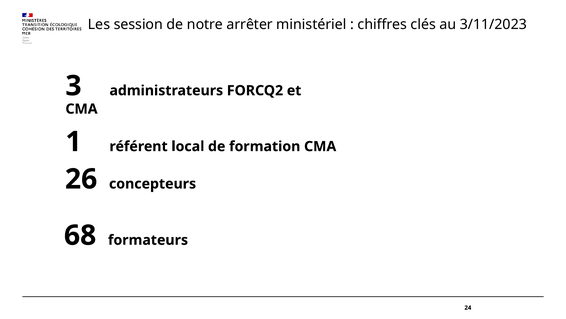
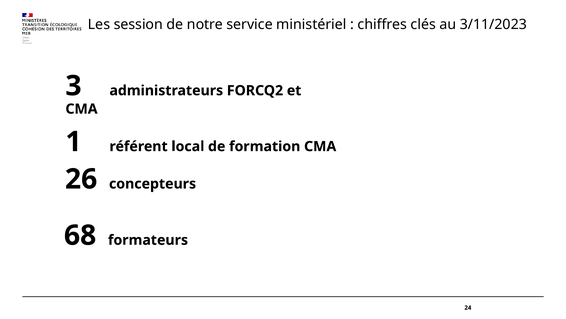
arrêter: arrêter -> service (250, 24)
